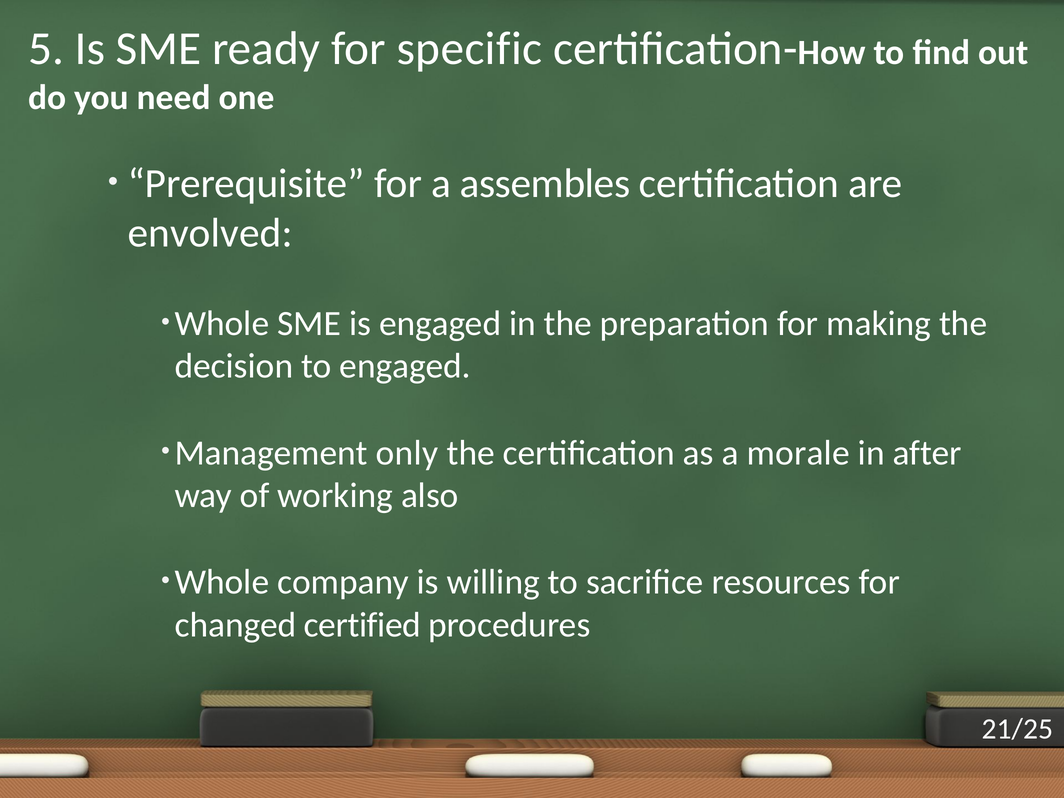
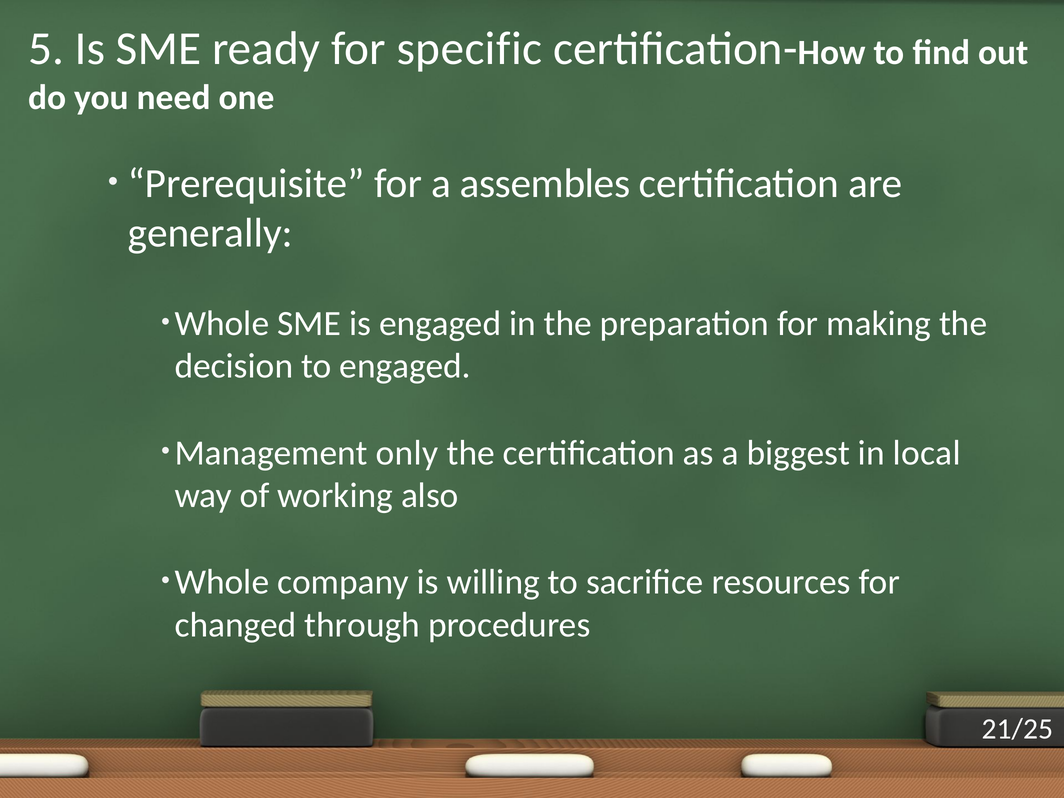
envolved: envolved -> generally (210, 233)
morale: morale -> biggest (798, 453)
after: after -> local (927, 453)
certified: certified -> through (362, 625)
